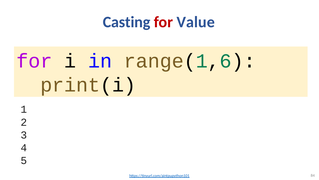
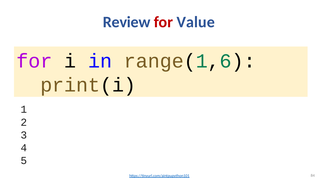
Casting: Casting -> Review (127, 22)
